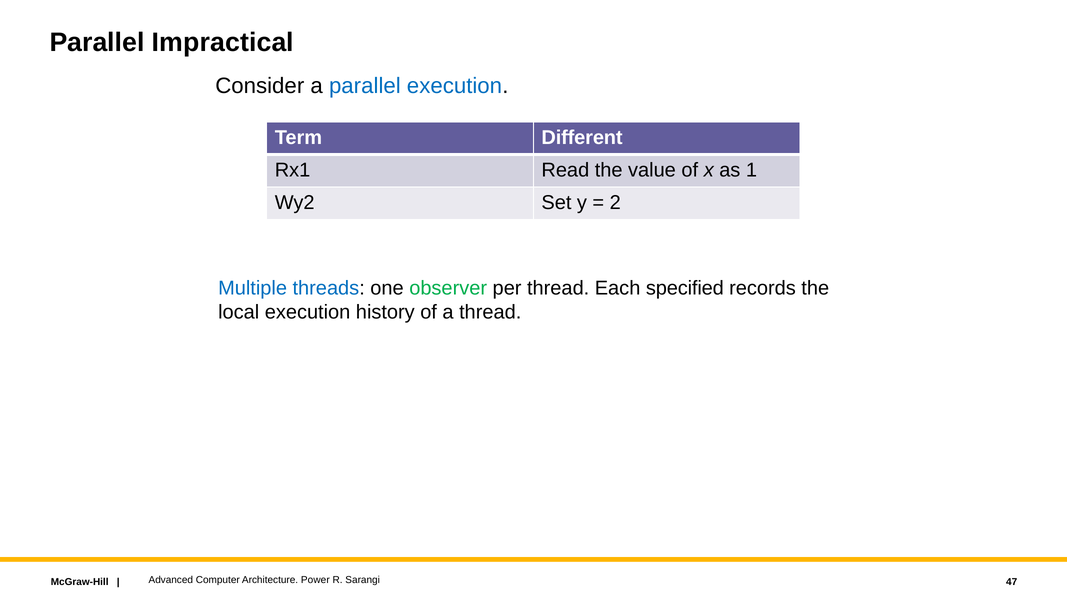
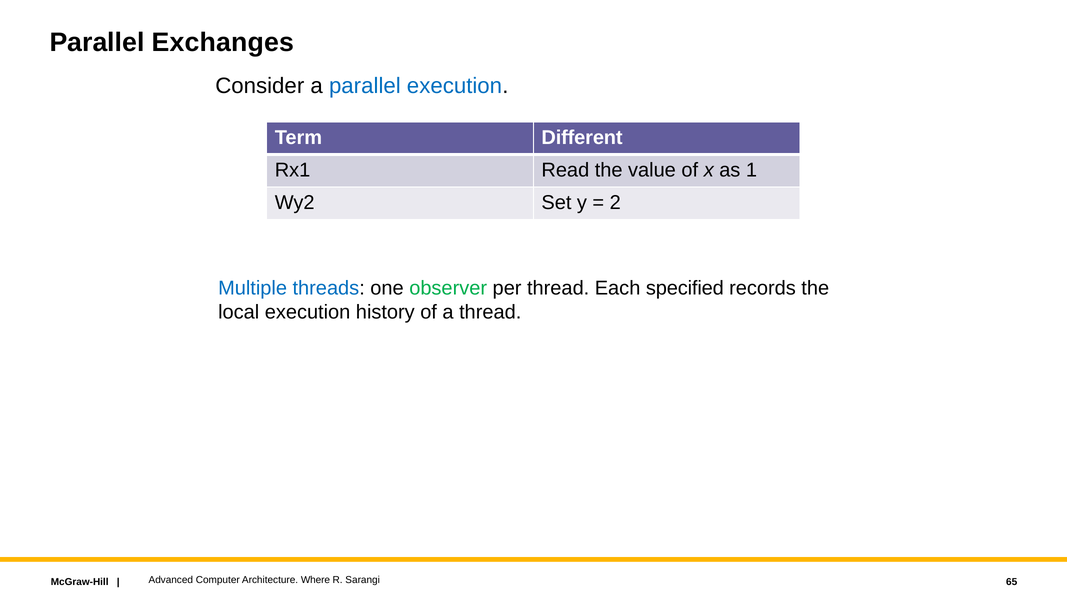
Impractical: Impractical -> Exchanges (223, 42)
Power: Power -> Where (315, 580)
47: 47 -> 65 (1012, 582)
